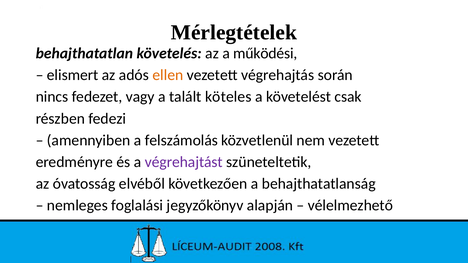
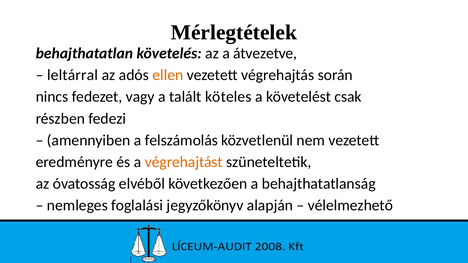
működési: működési -> átvezetve (265, 53)
elismert: elismert -> leltárral (73, 75)
végrehajtást colour: purple -> orange (184, 162)
